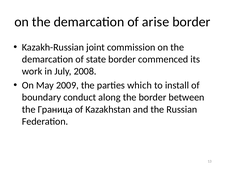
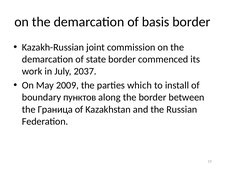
arise: arise -> basis (156, 22)
2008: 2008 -> 2037 (85, 71)
conduct: conduct -> пунктов (80, 97)
